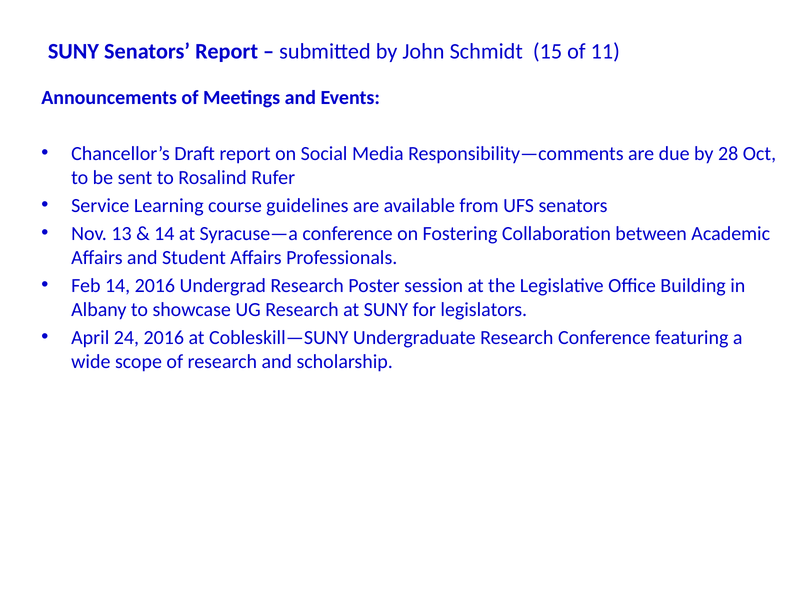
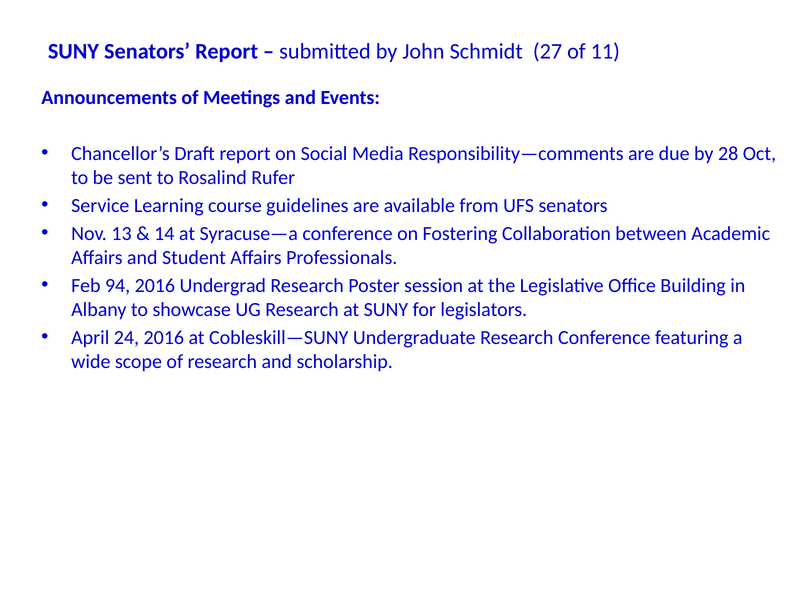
15: 15 -> 27 (548, 51)
Feb 14: 14 -> 94 (118, 285)
